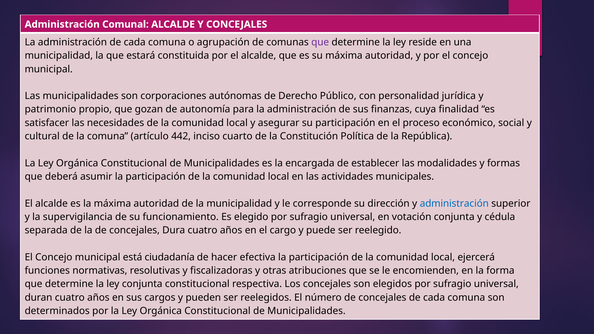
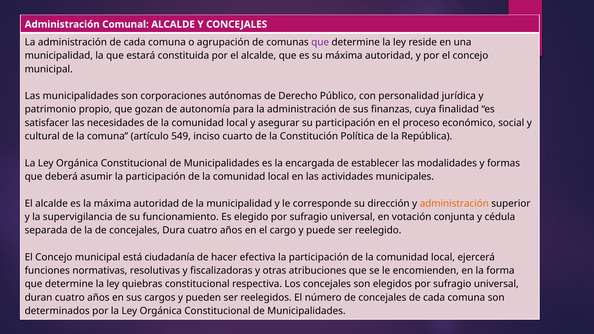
442: 442 -> 549 (181, 136)
administración colour: blue -> orange (454, 203)
ley conjunta: conjunta -> quiebras (142, 284)
